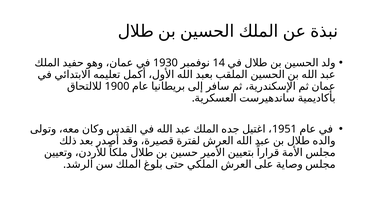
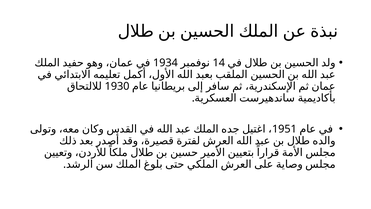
1930: 1930 -> 1934 (165, 63)
1900: 1900 -> 1930 (117, 86)
